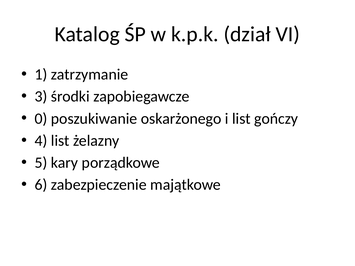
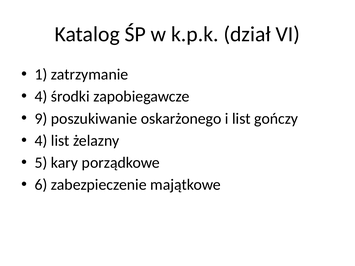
3: 3 -> 4 (41, 97)
0: 0 -> 9 (41, 119)
